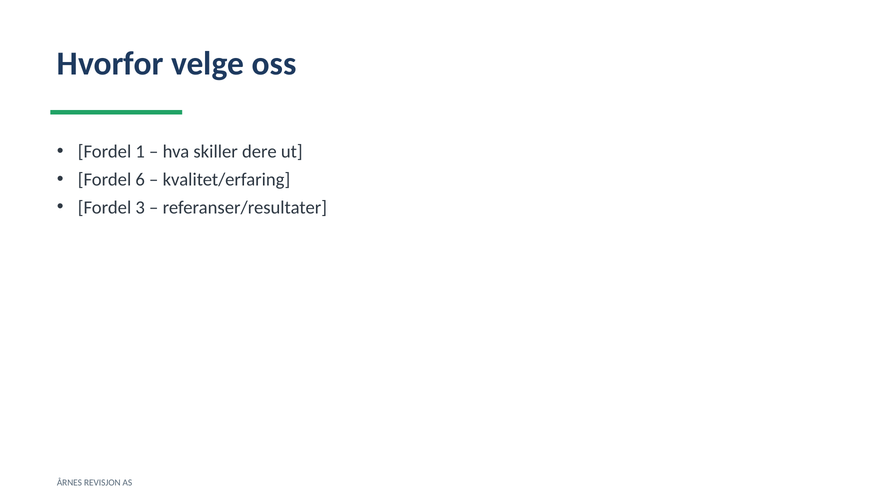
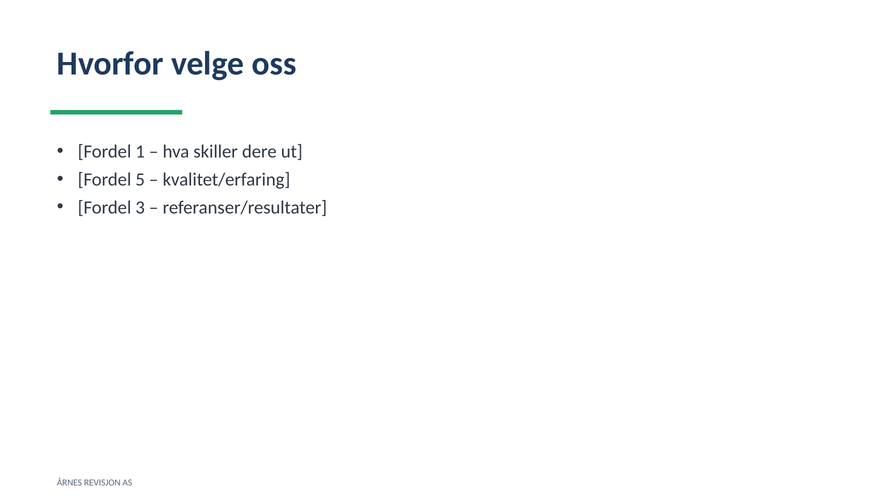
6: 6 -> 5 (140, 179)
